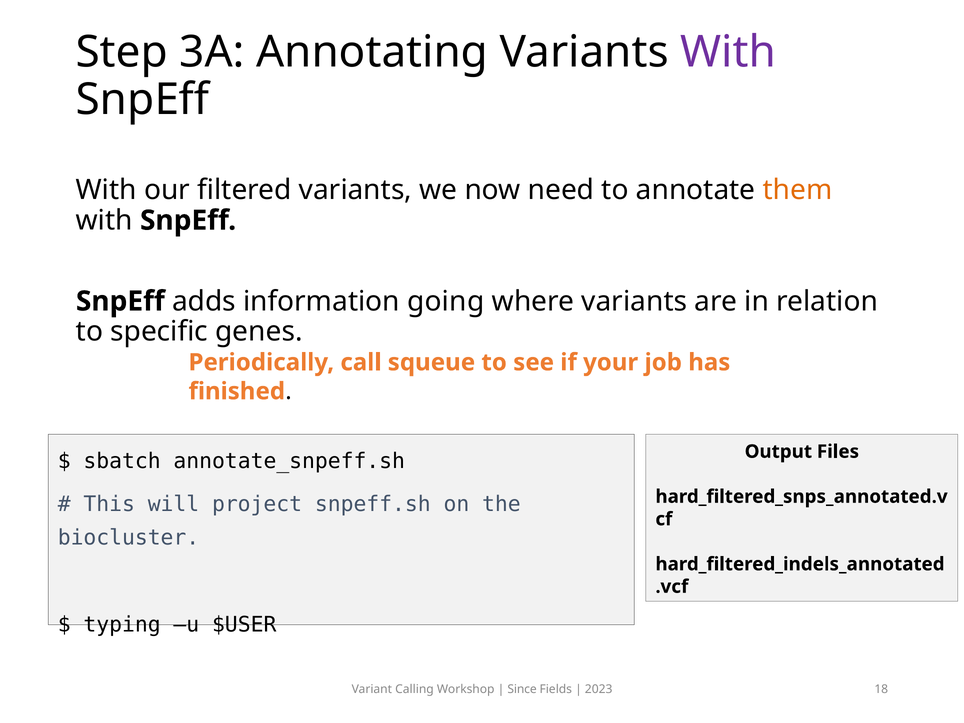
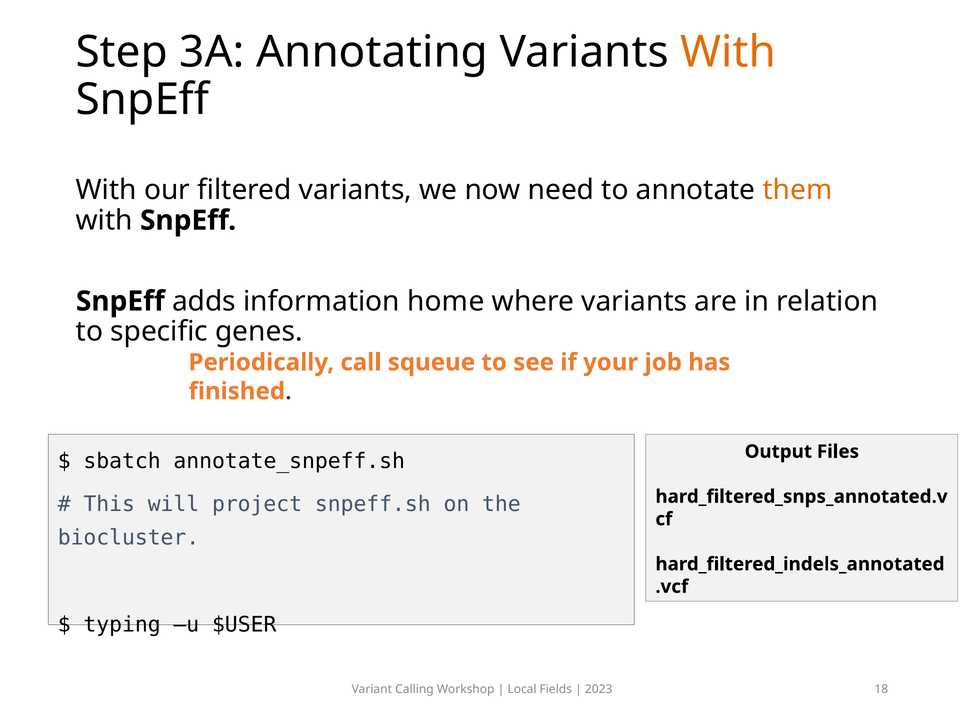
With colour: purple -> orange (728, 52)
going: going -> home (446, 301)
Since: Since -> Local (522, 689)
